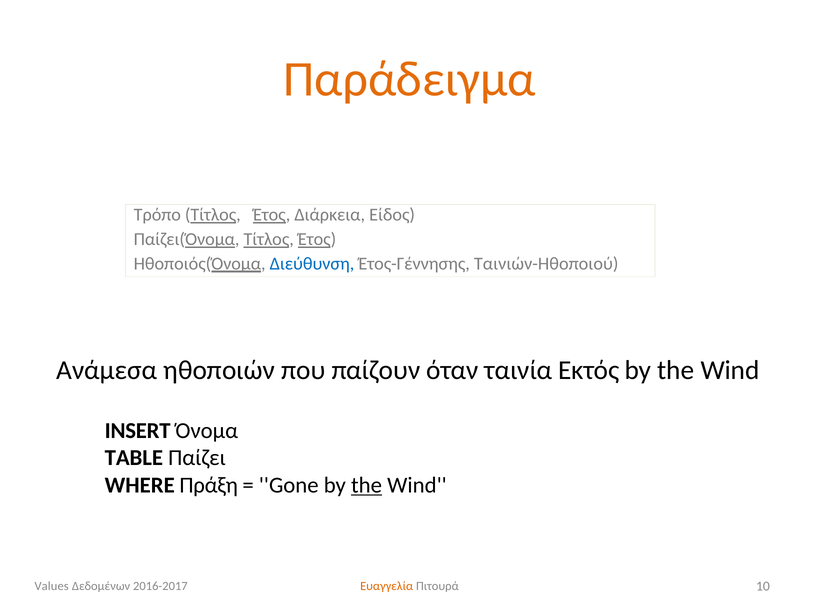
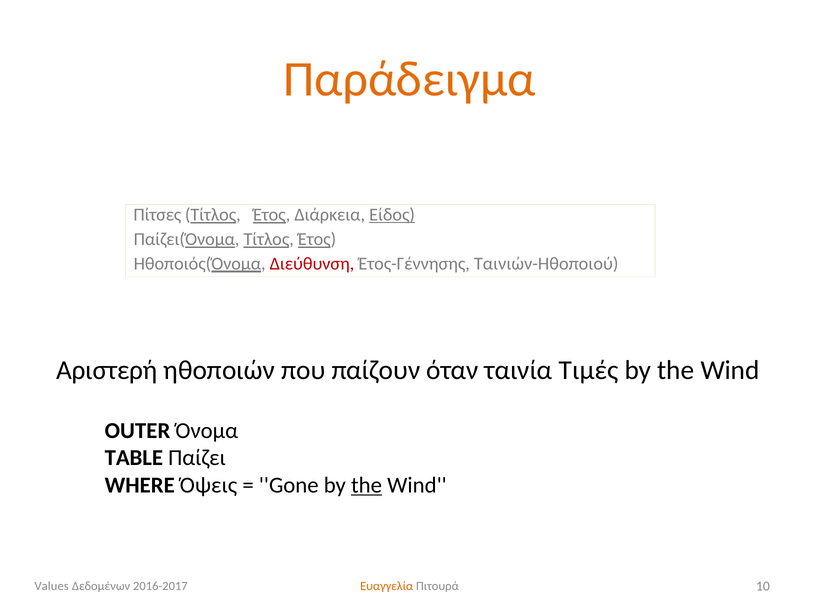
Τρόπο: Τρόπο -> Πίτσες (157, 215)
Είδος underline: none -> present (392, 215)
Διεύθυνση colour: blue -> red (312, 264)
Ανάμεσα: Ανάμεσα -> Αριστερή (107, 370)
Εκτός: Εκτός -> Τιμές (589, 370)
INSERT: INSERT -> OUTER (137, 431)
Πράξη: Πράξη -> Όψεις (208, 485)
